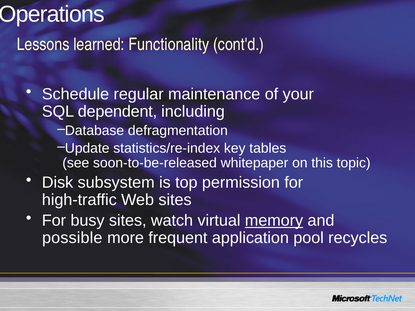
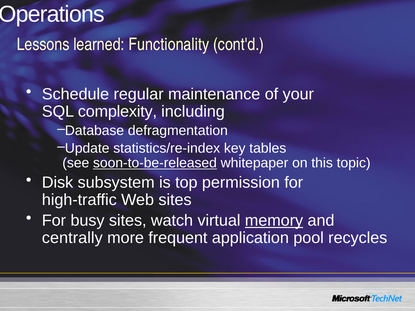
dependent: dependent -> complexity (117, 112)
soon-to-be-released underline: none -> present (155, 163)
possible: possible -> centrally (72, 238)
